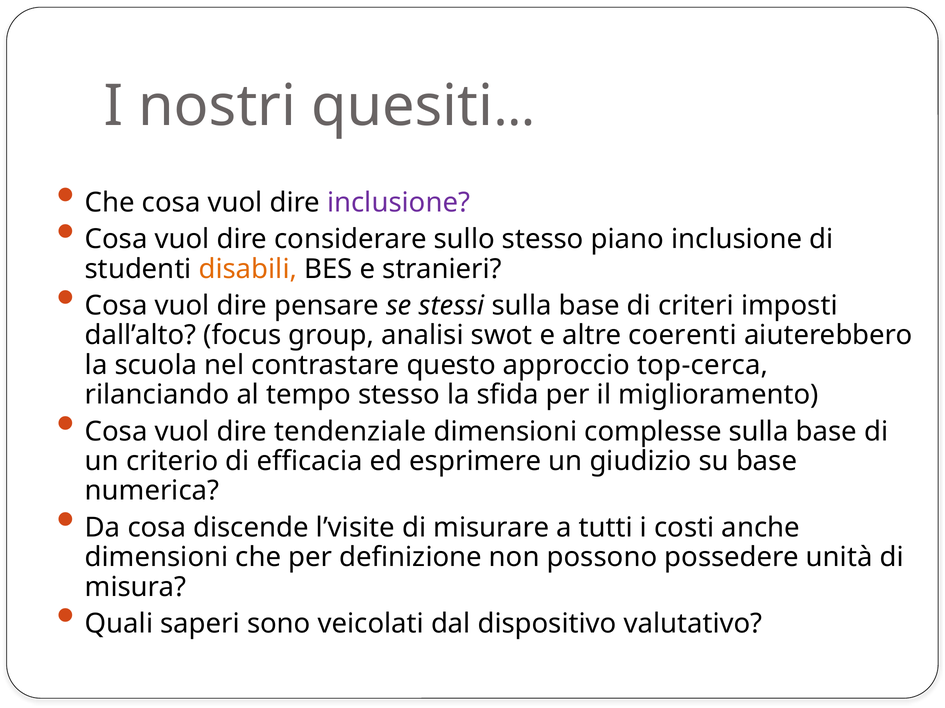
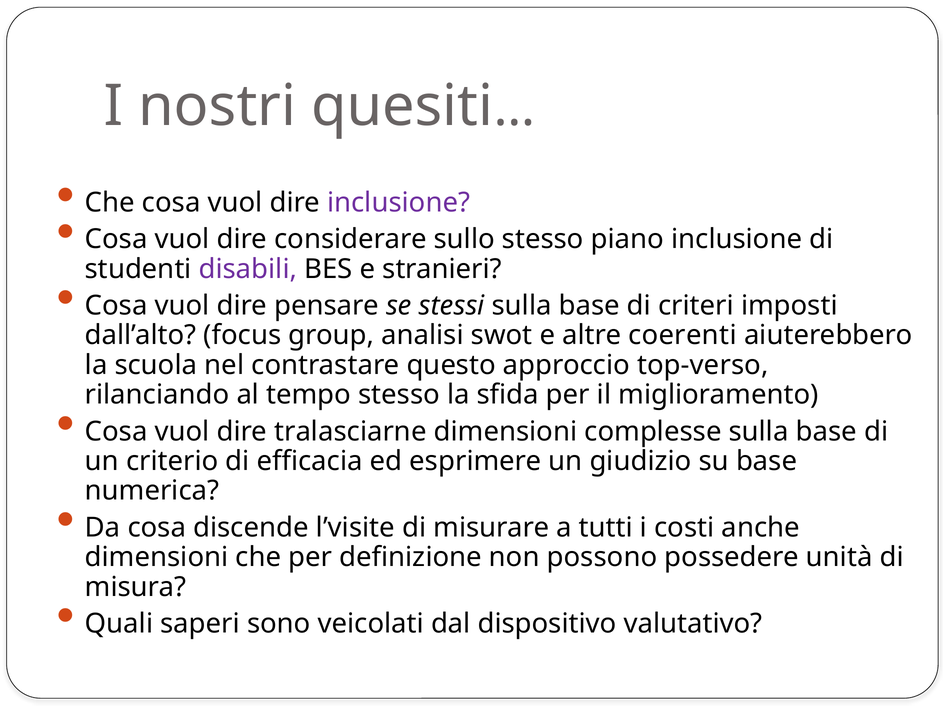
disabili colour: orange -> purple (248, 269)
top-cerca: top-cerca -> top-verso (703, 366)
tendenziale: tendenziale -> tralasciarne (350, 432)
